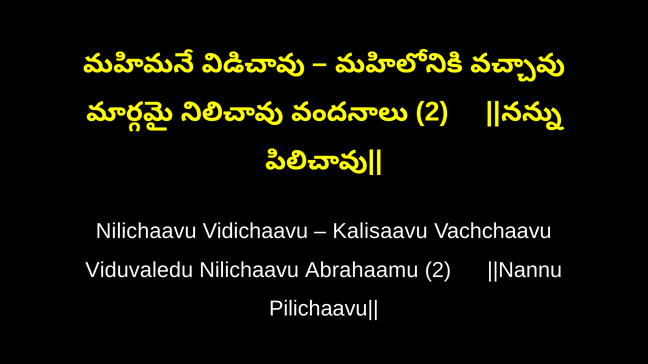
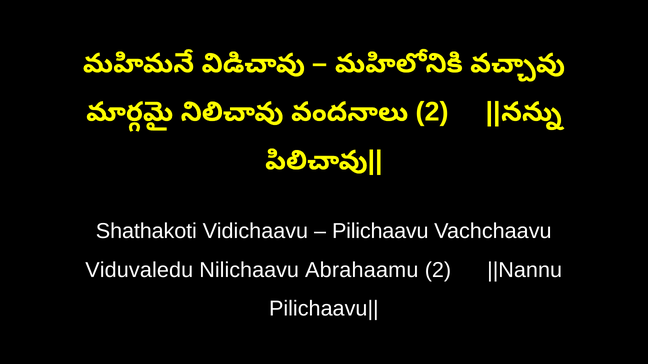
Nilichaavu: Nilichaavu -> Shathakoti (146, 232)
Kalisaavu: Kalisaavu -> Pilichaavu (380, 232)
